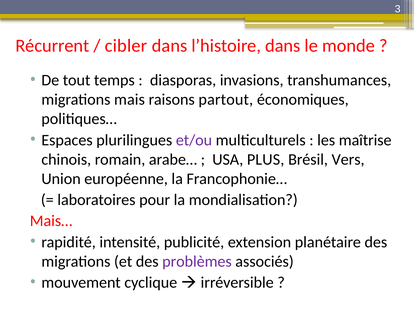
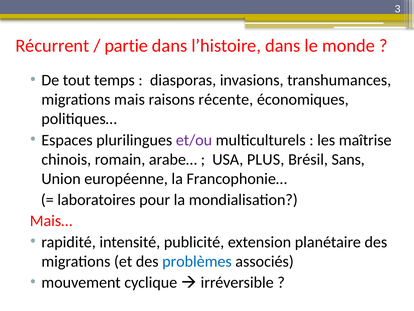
cibler: cibler -> partie (126, 46)
partout: partout -> récente (226, 99)
Vers: Vers -> Sans (348, 159)
problèmes colour: purple -> blue (197, 261)
